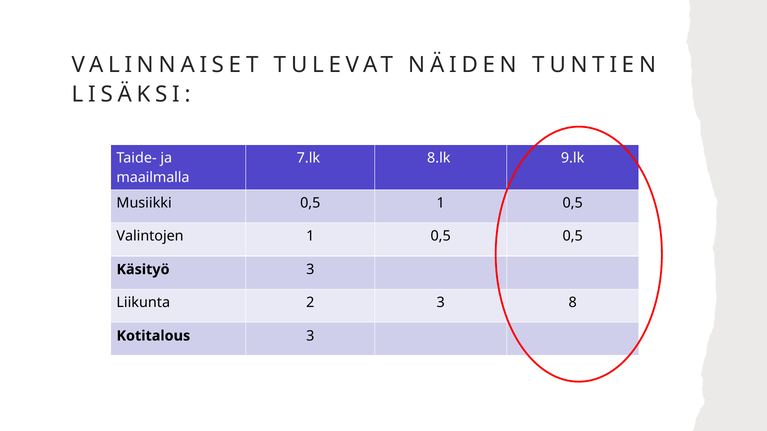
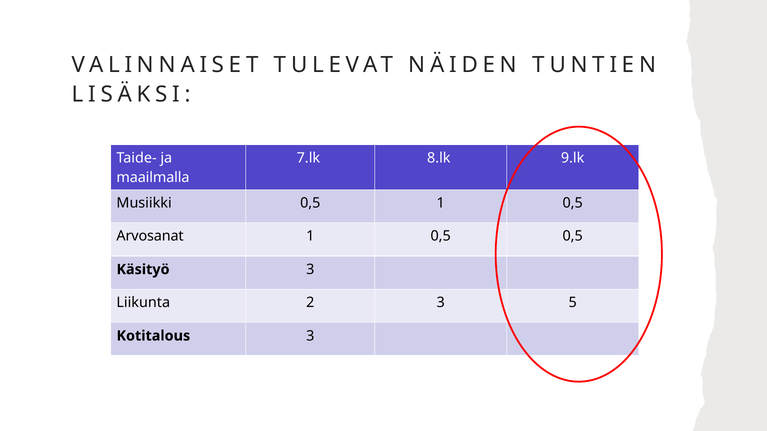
Valintojen: Valintojen -> Arvosanat (150, 236)
8: 8 -> 5 (573, 303)
